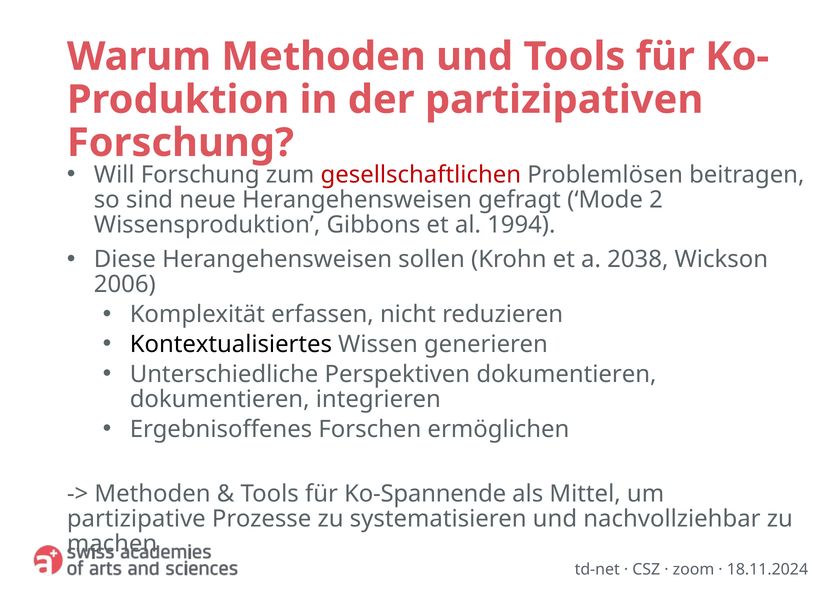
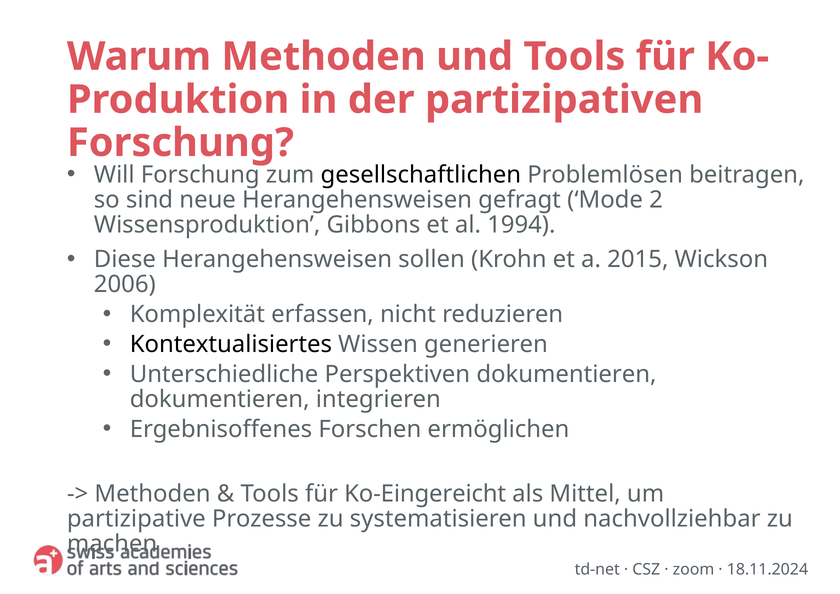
gesellschaftlichen colour: red -> black (421, 175)
2038: 2038 -> 2015 (638, 260)
Ko-Spannende: Ko-Spannende -> Ko-Eingereicht (425, 494)
